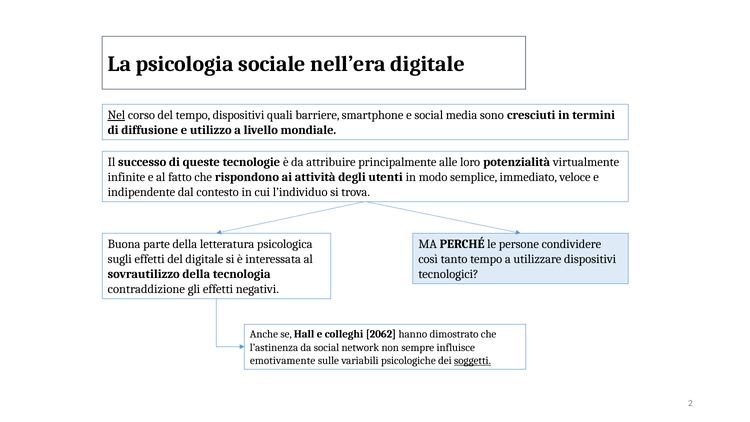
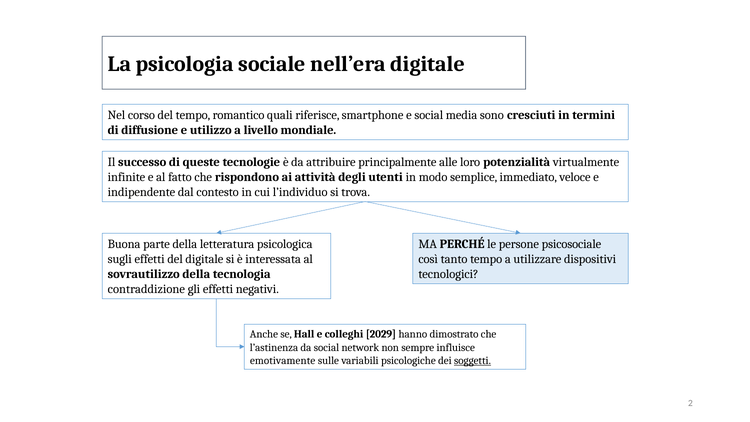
Nel underline: present -> none (116, 115)
tempo dispositivi: dispositivi -> romantico (239, 115)
barriere: barriere -> riferisce (317, 115)
condividere: condividere -> psicosociale (571, 244)
2062: 2062 -> 2029 (381, 334)
